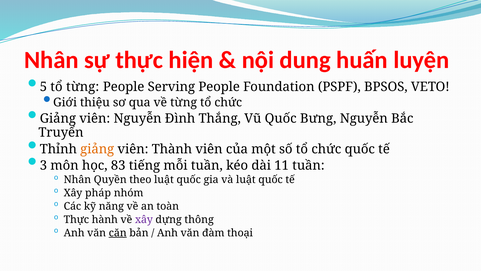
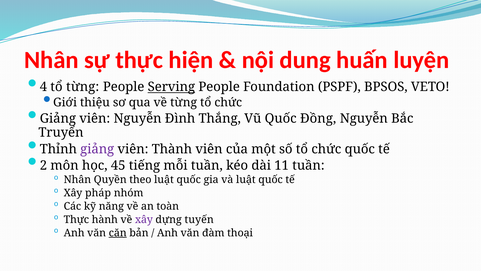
5: 5 -> 4 (43, 87)
Serving underline: none -> present (171, 87)
Bưng: Bưng -> Đồng (318, 118)
giảng colour: orange -> purple (97, 149)
3: 3 -> 2 (43, 165)
83: 83 -> 45 (118, 165)
thông: thông -> tuyến (199, 219)
